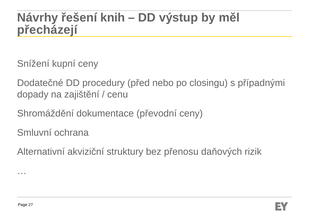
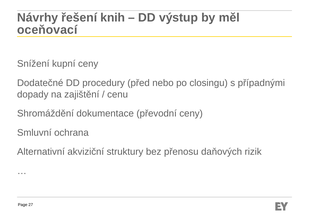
přecházejí: přecházejí -> oceňovací (47, 30)
